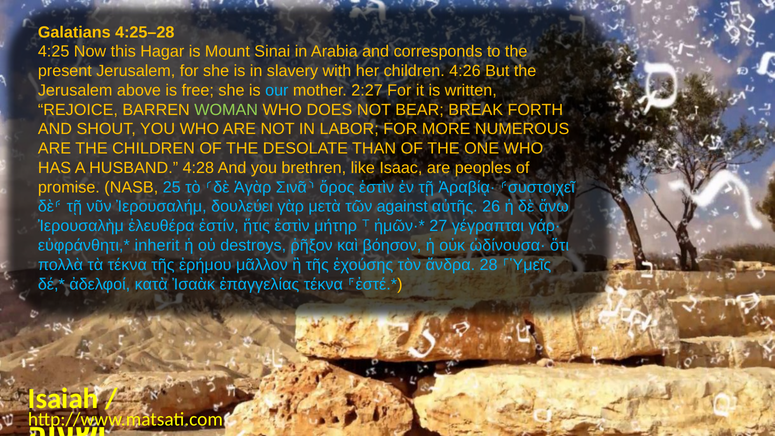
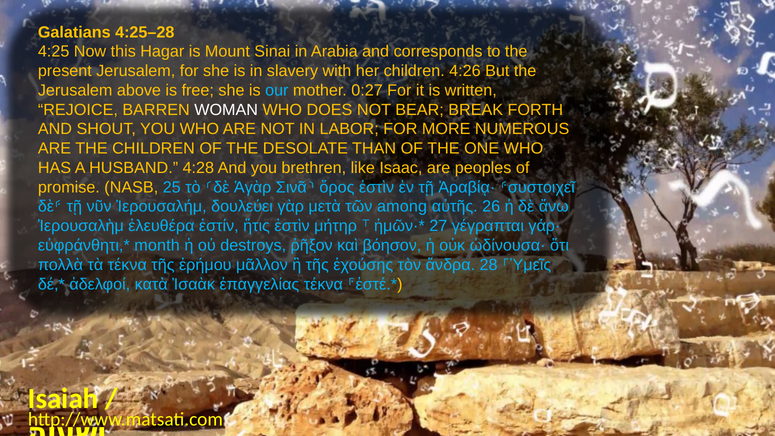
2:27: 2:27 -> 0:27 (367, 90)
WOMAN colour: light green -> white (226, 110)
against: against -> among (402, 207)
inherit: inherit -> month (157, 245)
